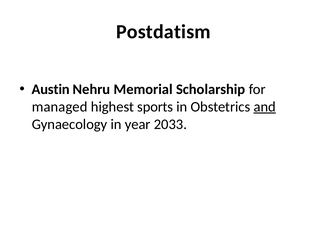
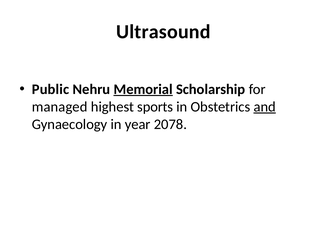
Postdatism: Postdatism -> Ultrasound (163, 32)
Austin: Austin -> Public (51, 89)
Memorial underline: none -> present (143, 89)
2033: 2033 -> 2078 (170, 124)
